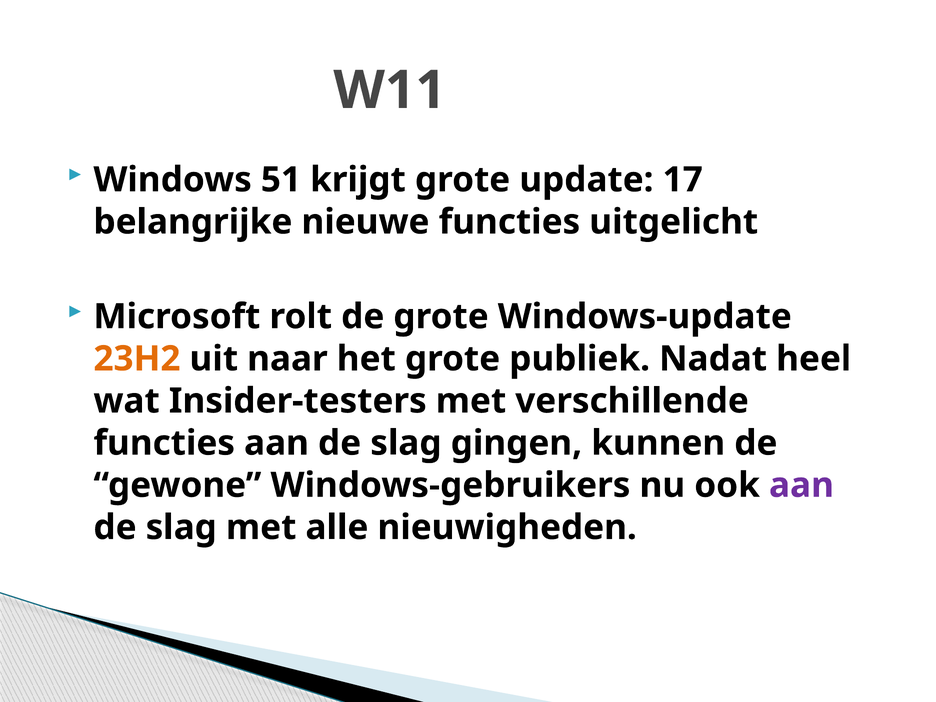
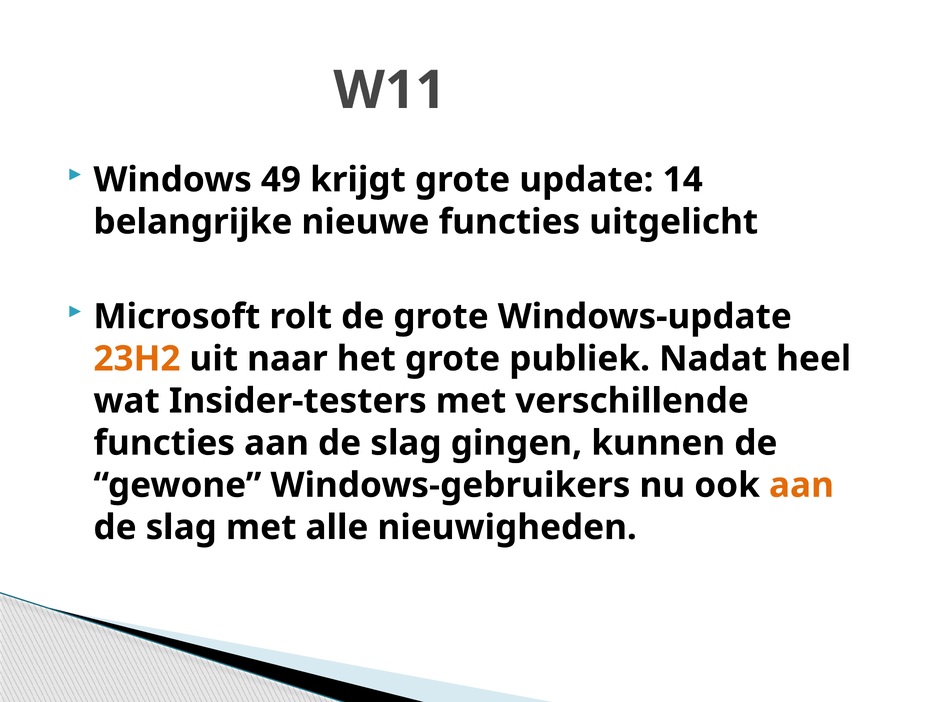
51: 51 -> 49 (281, 180)
17: 17 -> 14 (683, 180)
aan colour: purple -> orange (801, 485)
